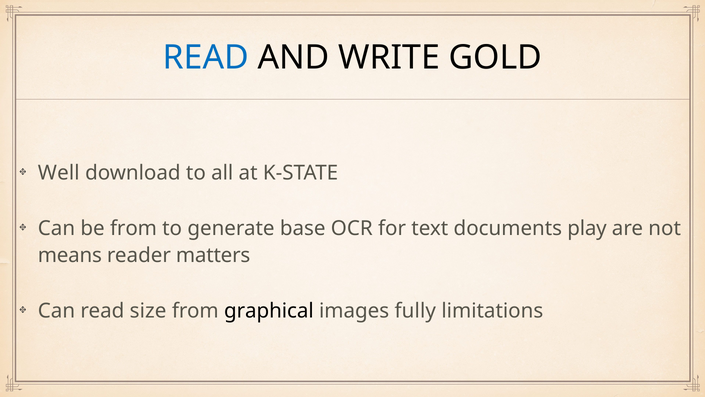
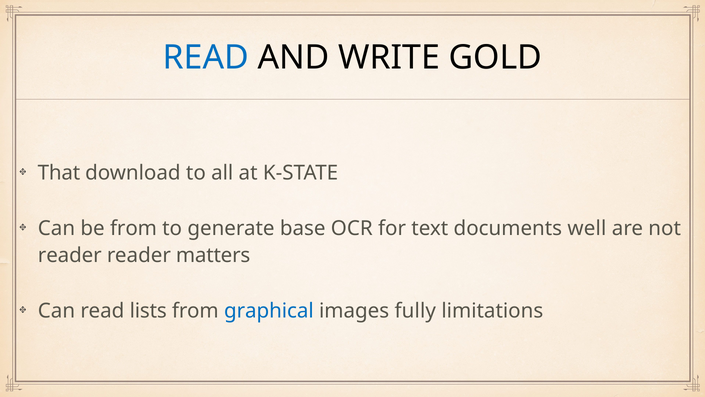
Well: Well -> That (59, 173)
play: play -> well (587, 228)
means: means -> reader (70, 255)
size: size -> lists (148, 311)
graphical colour: black -> blue (269, 311)
